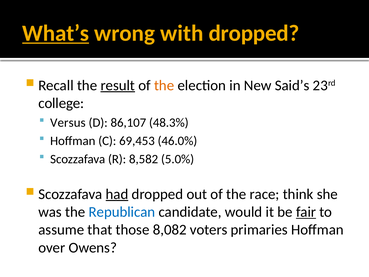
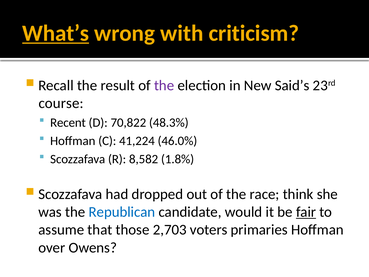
with dropped: dropped -> criticism (254, 33)
result underline: present -> none (118, 85)
the colour: orange -> purple (164, 85)
college: college -> course (61, 103)
Versus: Versus -> Recent (68, 122)
86,107: 86,107 -> 70,822 (128, 122)
69,453: 69,453 -> 41,224 (137, 141)
5.0%: 5.0% -> 1.8% (178, 159)
had underline: present -> none (117, 194)
8,082: 8,082 -> 2,703 (170, 230)
